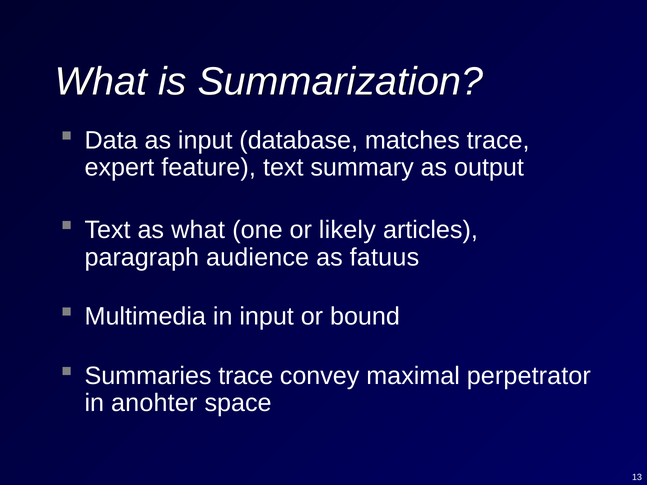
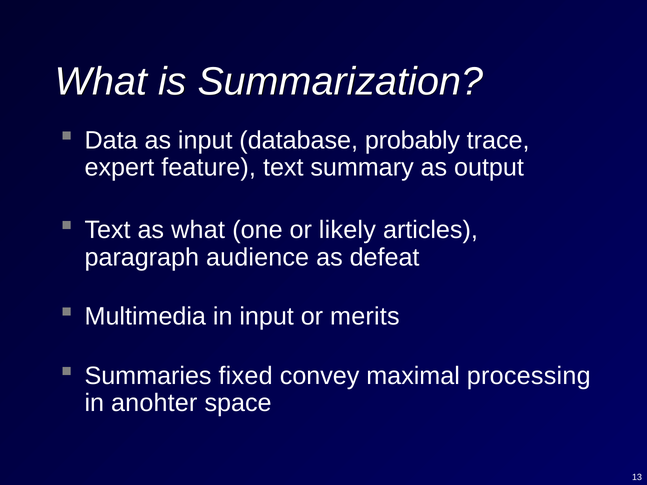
matches: matches -> probably (413, 141)
fatuus: fatuus -> defeat (385, 257)
bound: bound -> merits (365, 317)
Summaries trace: trace -> fixed (246, 376)
perpetrator: perpetrator -> processing (529, 376)
